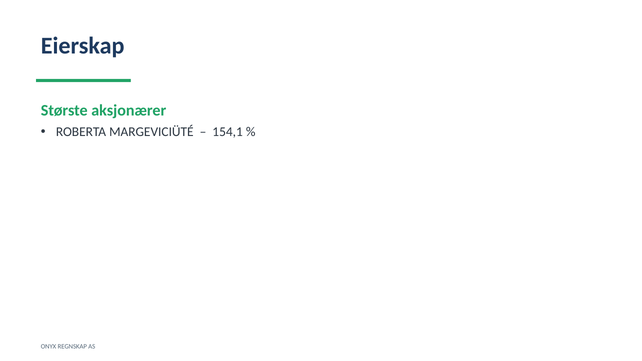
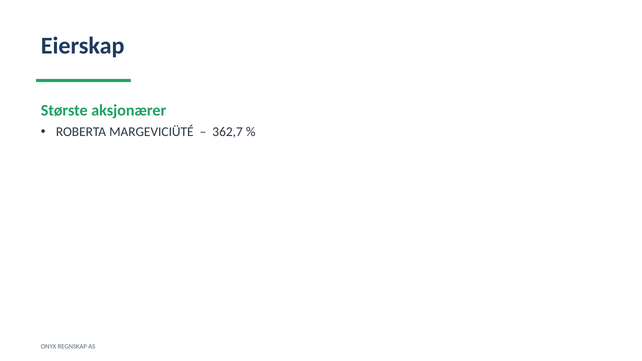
154,1: 154,1 -> 362,7 (228, 132)
